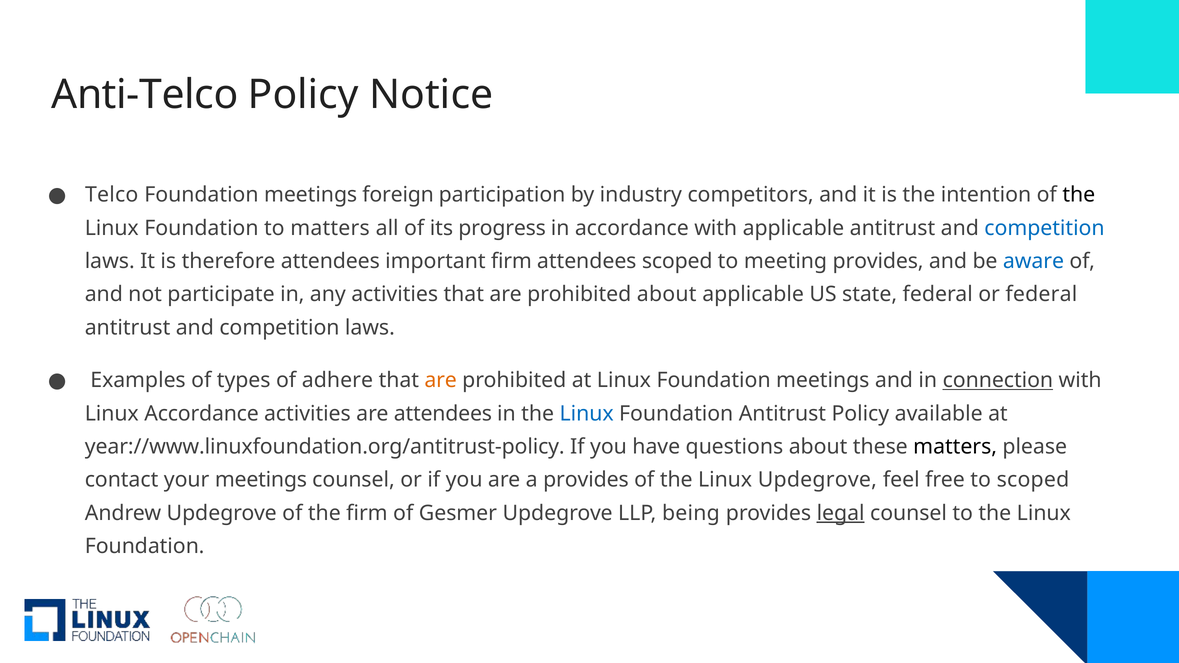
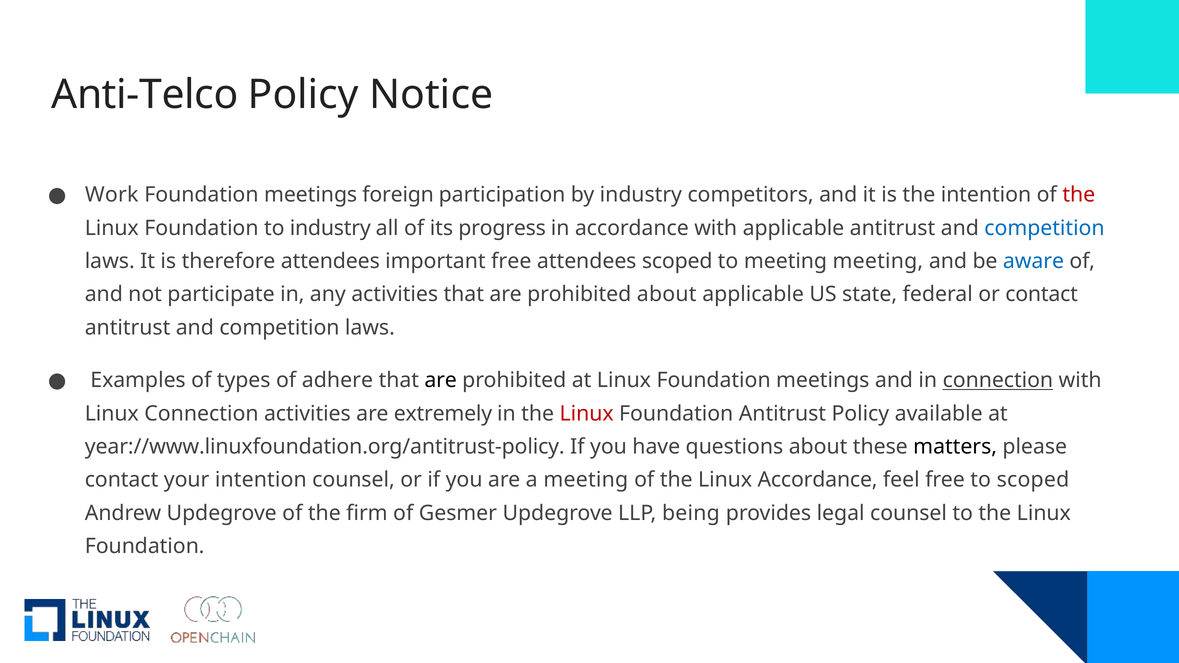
Telco: Telco -> Work (112, 195)
the colour: black -> red (1079, 195)
to matters: matters -> industry (330, 228)
important firm: firm -> free (511, 261)
meeting provides: provides -> meeting (878, 261)
or federal: federal -> contact (1042, 295)
are colour: orange -> black (441, 381)
Linux Accordance: Accordance -> Connection (201, 414)
are attendees: attendees -> extremely (443, 414)
Linux colour: blue -> red (587, 414)
your meetings: meetings -> intention (261, 480)
a provides: provides -> meeting (586, 480)
Linux Updegrove: Updegrove -> Accordance (818, 480)
legal underline: present -> none (841, 513)
